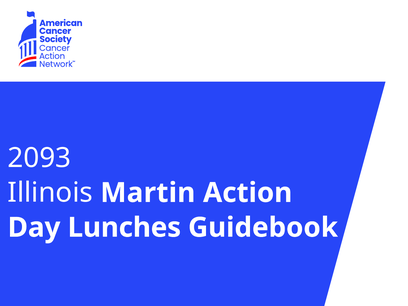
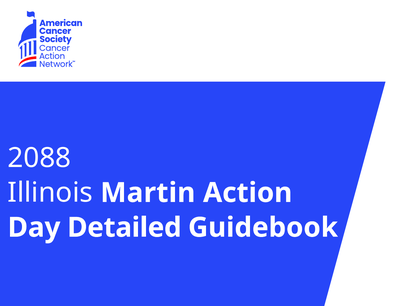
2093: 2093 -> 2088 (39, 158)
Lunches: Lunches -> Detailed (124, 228)
